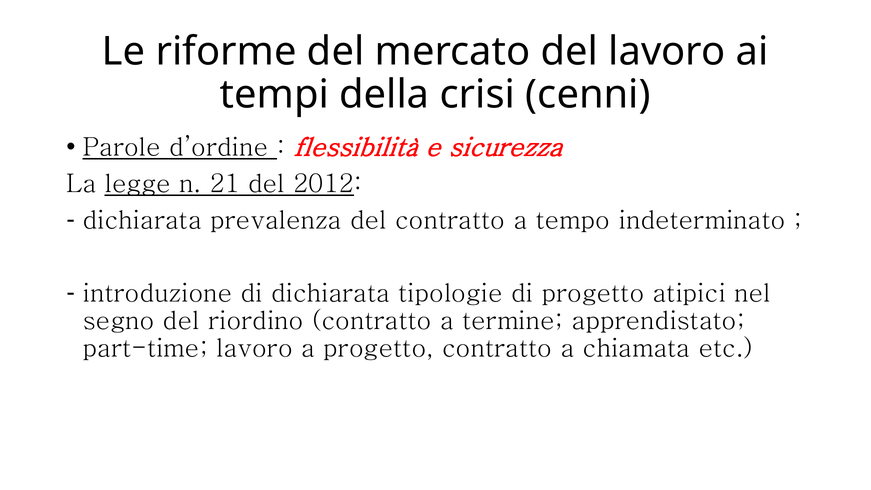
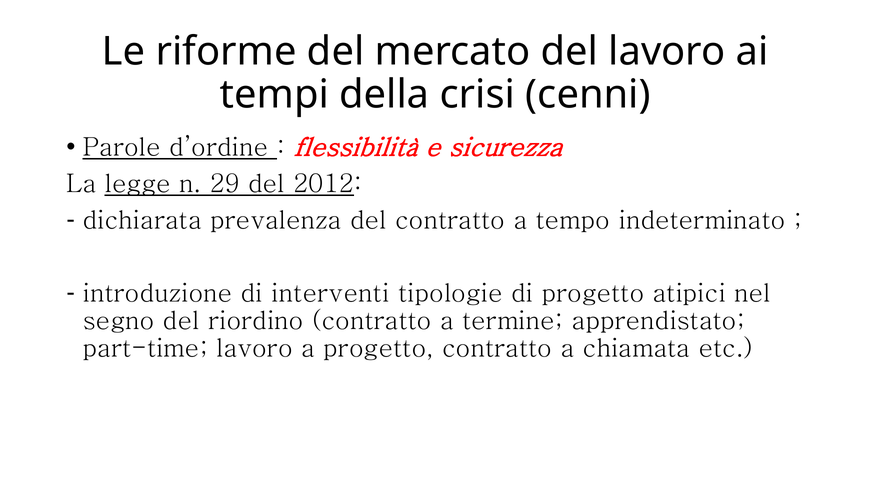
21: 21 -> 29 (225, 184)
di dichiarata: dichiarata -> interventi (330, 293)
